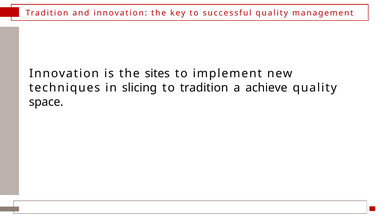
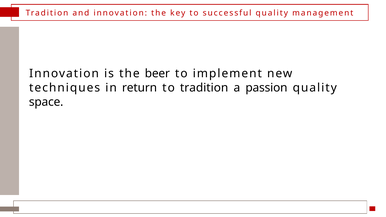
sites: sites -> beer (157, 74)
slicing: slicing -> return (140, 88)
achieve: achieve -> passion (266, 88)
